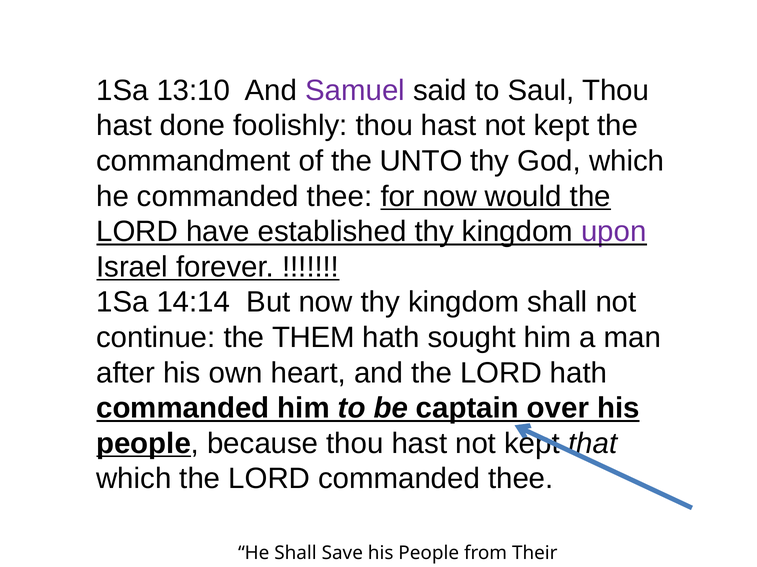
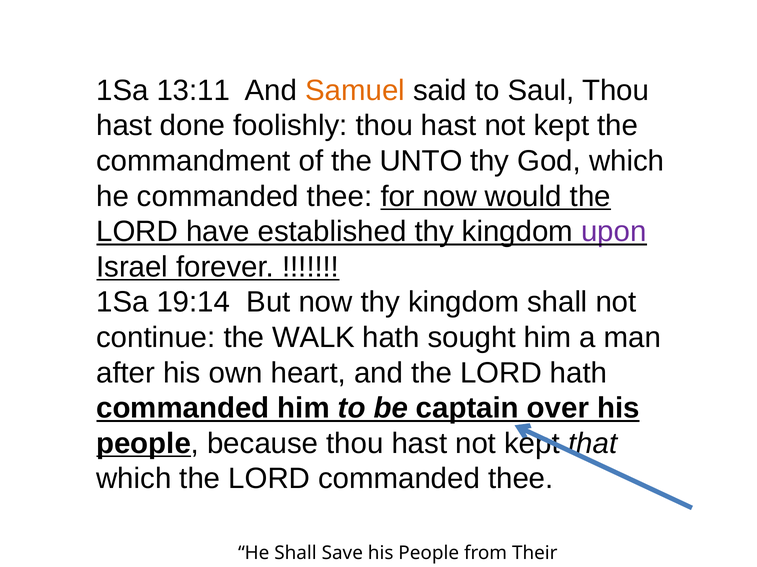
13:10: 13:10 -> 13:11 (193, 91)
Samuel colour: purple -> orange (355, 91)
14:14: 14:14 -> 19:14 (193, 303)
THEM: THEM -> WALK (314, 338)
